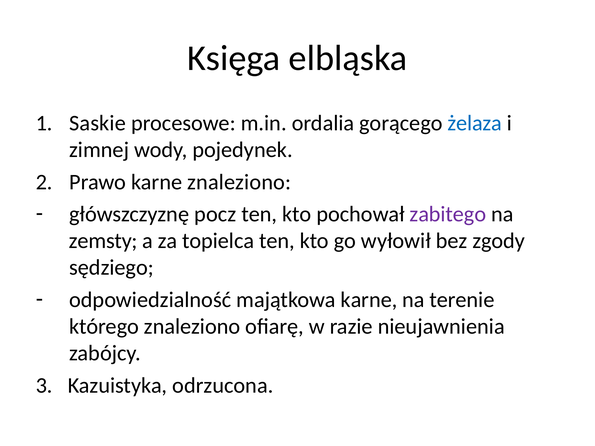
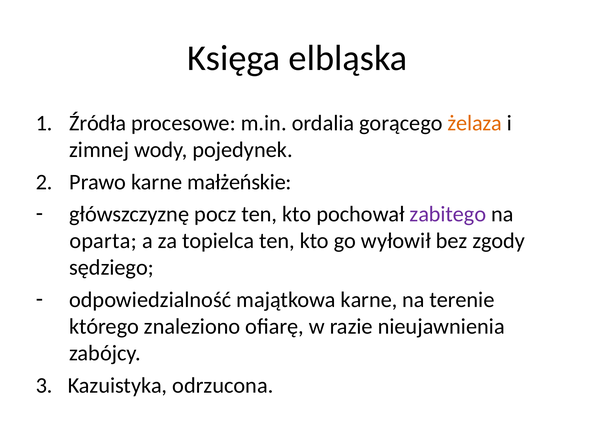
Saskie: Saskie -> Źródła (98, 123)
żelaza colour: blue -> orange (475, 123)
karne znaleziono: znaleziono -> małżeńskie (239, 182)
zemsty: zemsty -> oparta (103, 241)
